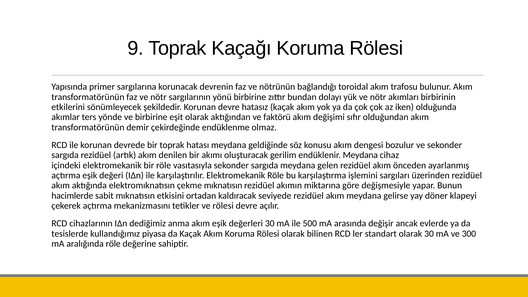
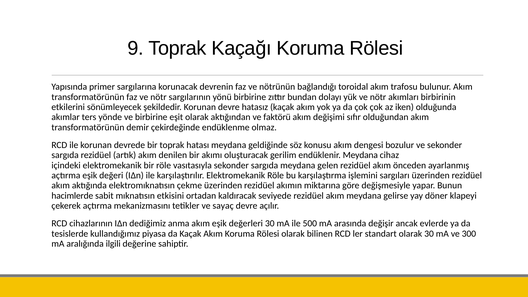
çekme mıknatısın: mıknatısın -> üzerinden (223, 186)
ve rölesi: rölesi -> sayaç (223, 206)
aralığında röle: röle -> ilgili (113, 244)
